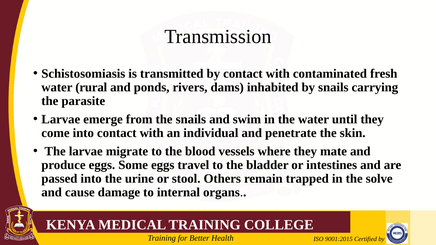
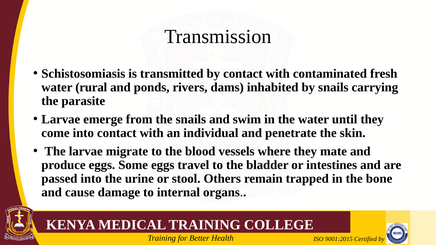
solve: solve -> bone (379, 179)
